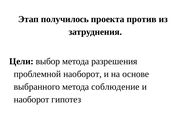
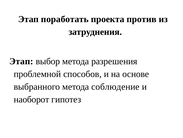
получилось: получилось -> поработать (65, 19)
Цели: Цели -> Этап (21, 61)
проблемной наоборот: наоборот -> способов (82, 74)
